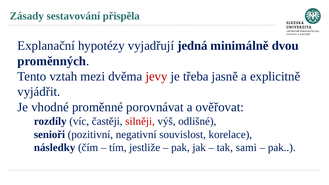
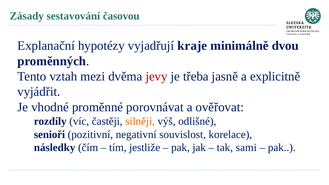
přispěla: přispěla -> časovou (121, 16)
jedná: jedná -> kraje (192, 46)
silněji colour: red -> orange (140, 121)
